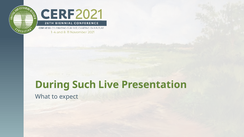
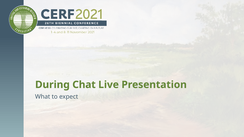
Such: Such -> Chat (84, 85)
